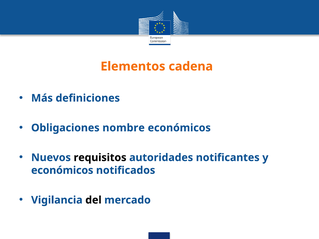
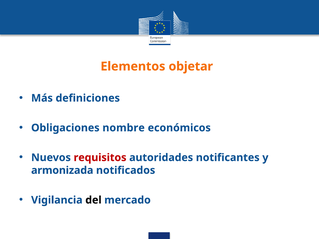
cadena: cadena -> objetar (191, 66)
requisitos colour: black -> red (100, 158)
económicos: económicos -> armonizada (62, 170)
